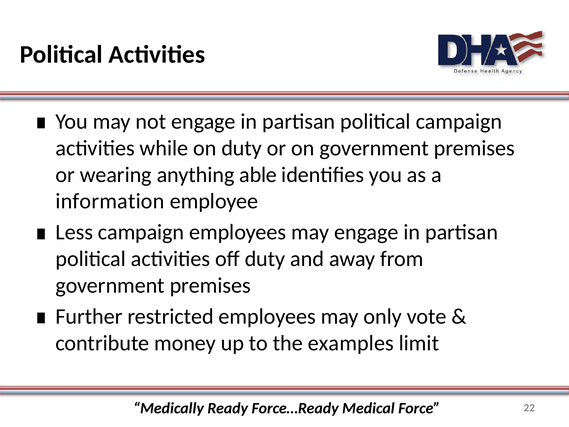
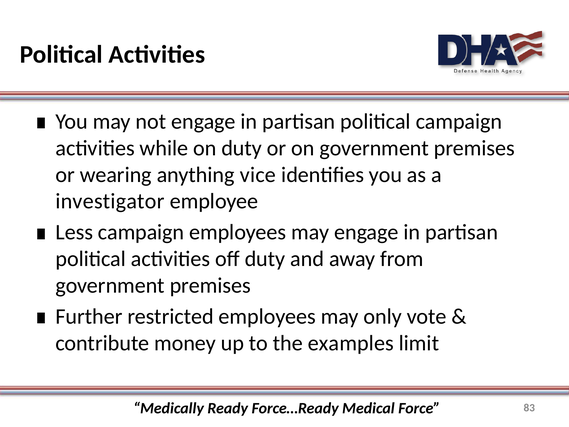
able: able -> vice (258, 175)
information: information -> investigator (110, 201)
22: 22 -> 83 (529, 408)
